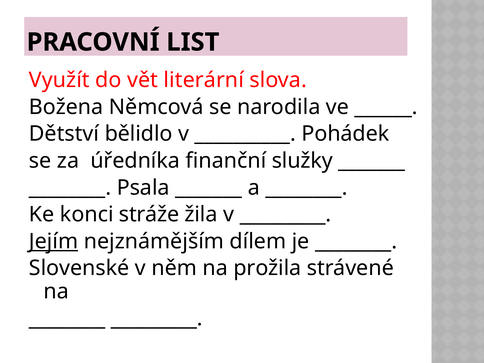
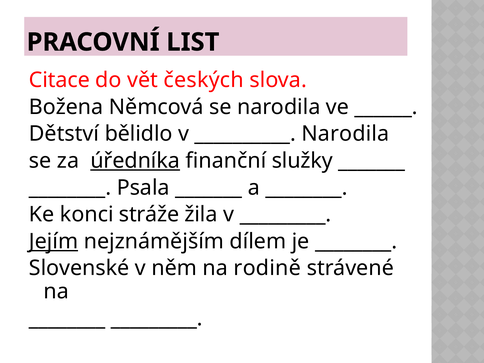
Využít: Využít -> Citace (59, 80)
literární: literární -> českých (204, 80)
Pohádek: Pohádek -> Narodila (345, 134)
úředníka underline: none -> present (135, 161)
prožila: prožila -> rodině (267, 268)
